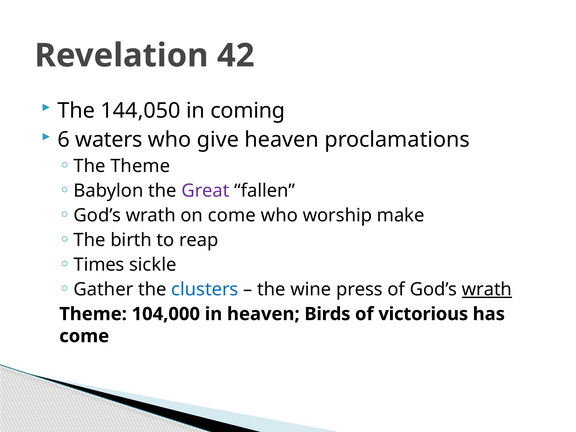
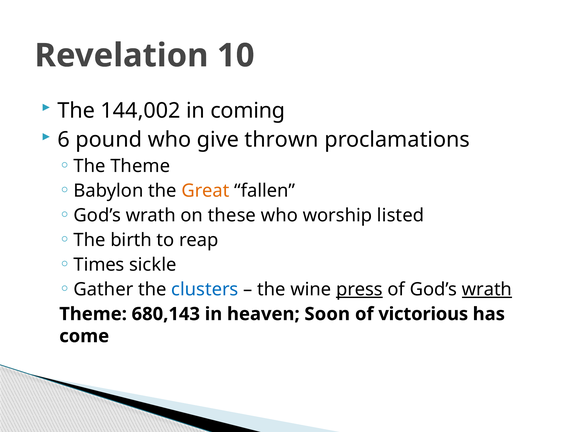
42: 42 -> 10 (236, 56)
144,050: 144,050 -> 144,002 (141, 111)
waters: waters -> pound (109, 140)
give heaven: heaven -> thrown (282, 140)
Great colour: purple -> orange (205, 191)
on come: come -> these (232, 215)
make: make -> listed (401, 215)
press underline: none -> present (359, 289)
104,000: 104,000 -> 680,143 (166, 314)
Birds: Birds -> Soon (327, 314)
